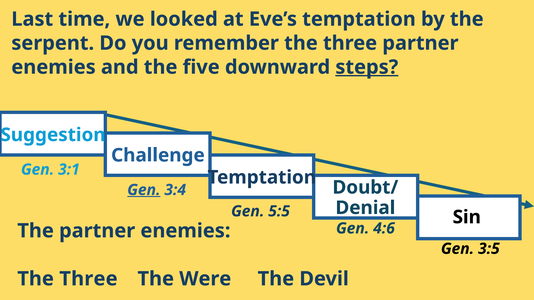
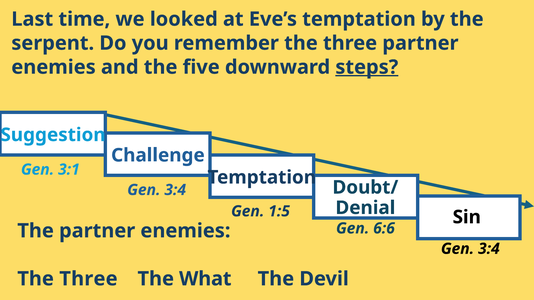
Gen underline: present -> none (144, 190)
5:5: 5:5 -> 1:5 (279, 211)
4:6: 4:6 -> 6:6 (384, 229)
3:5: 3:5 -> 3:4 (489, 249)
Were: Were -> What (205, 279)
